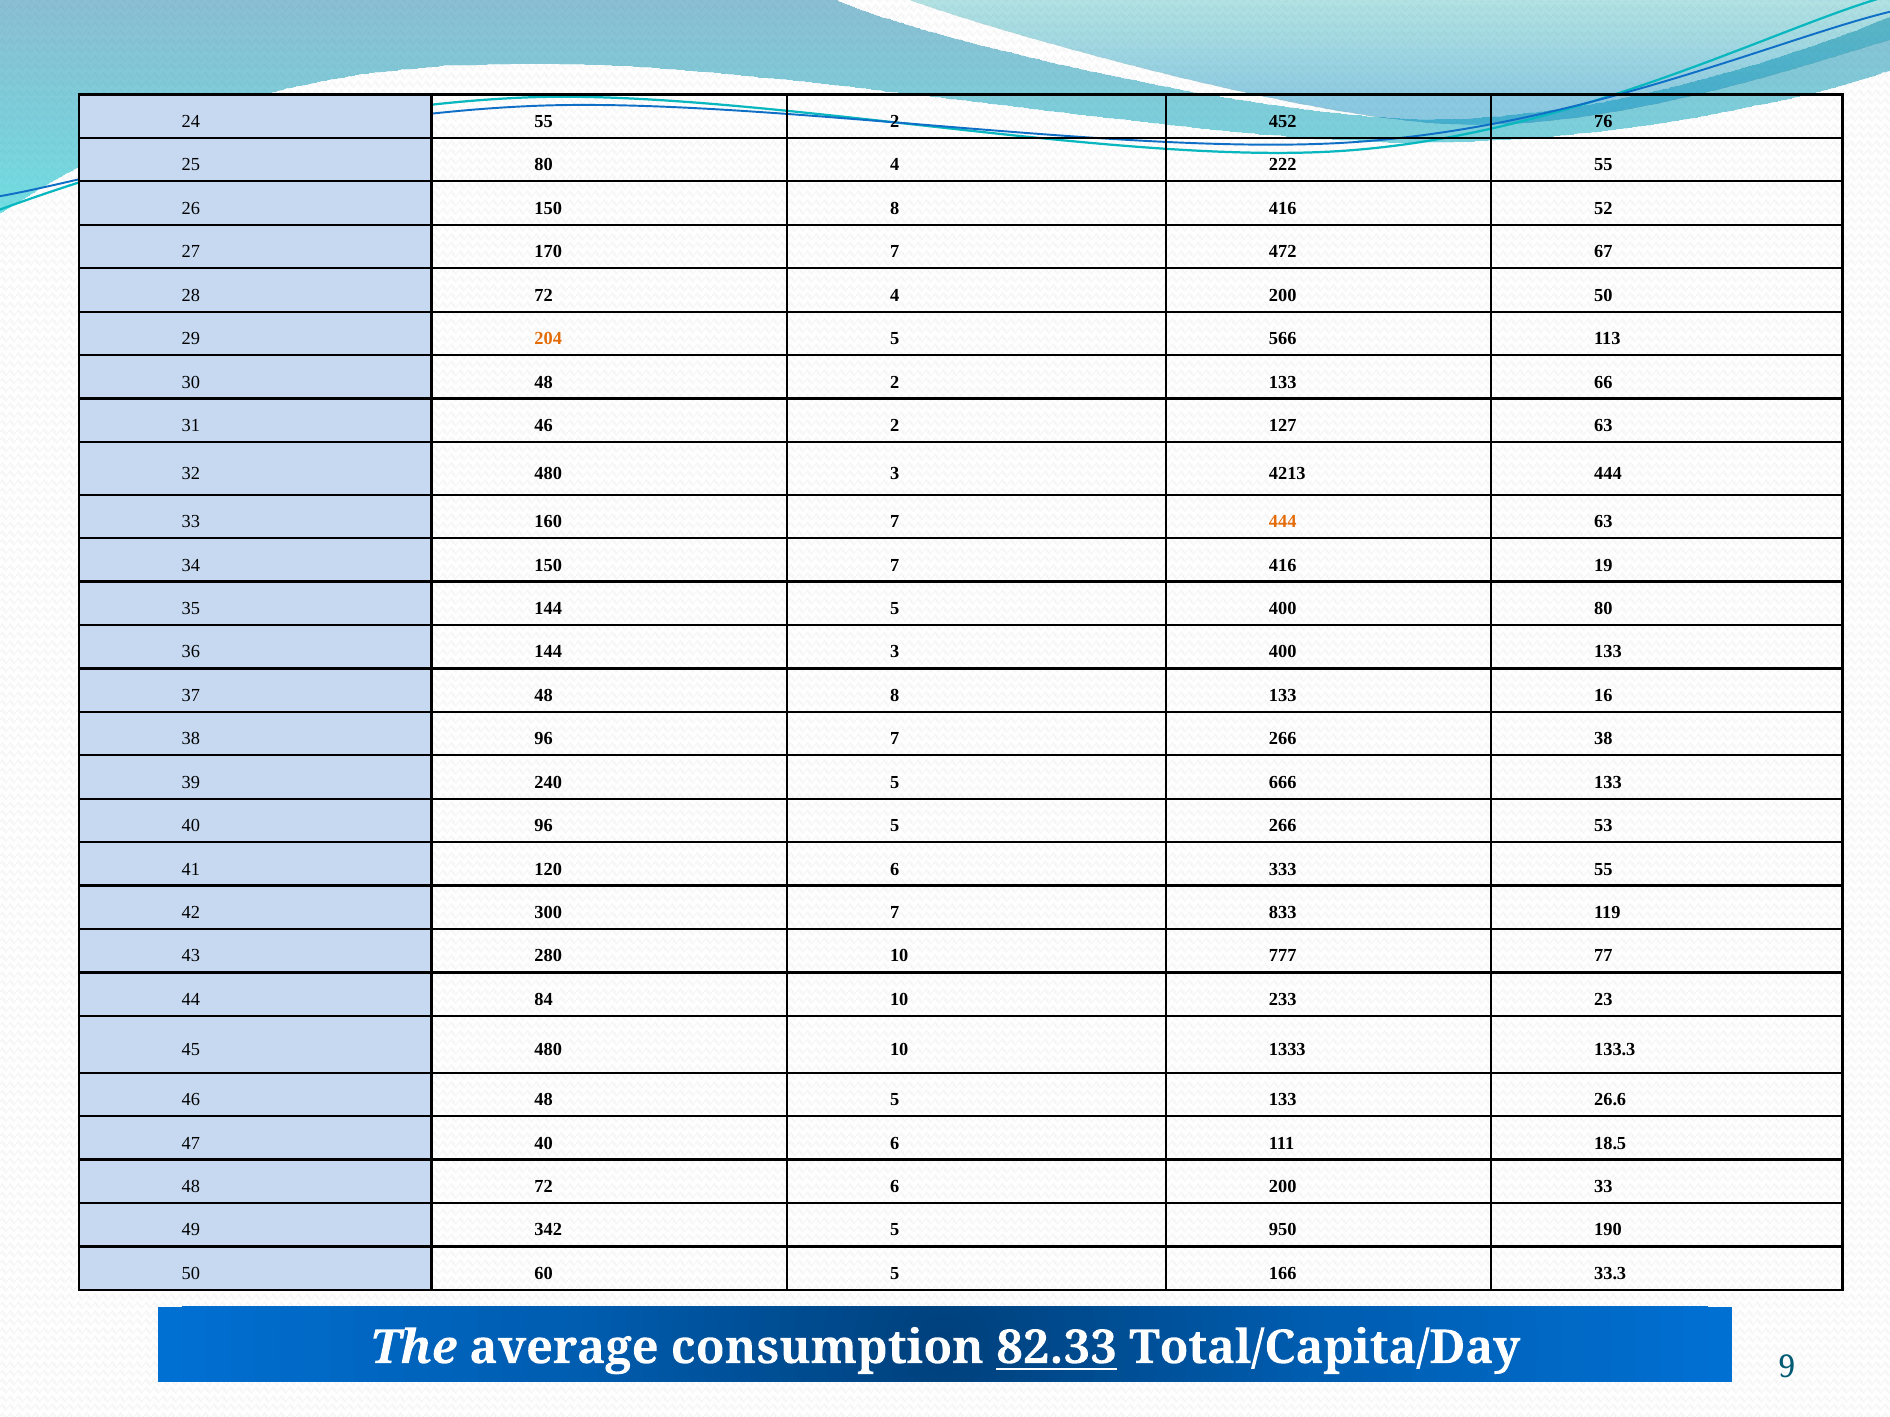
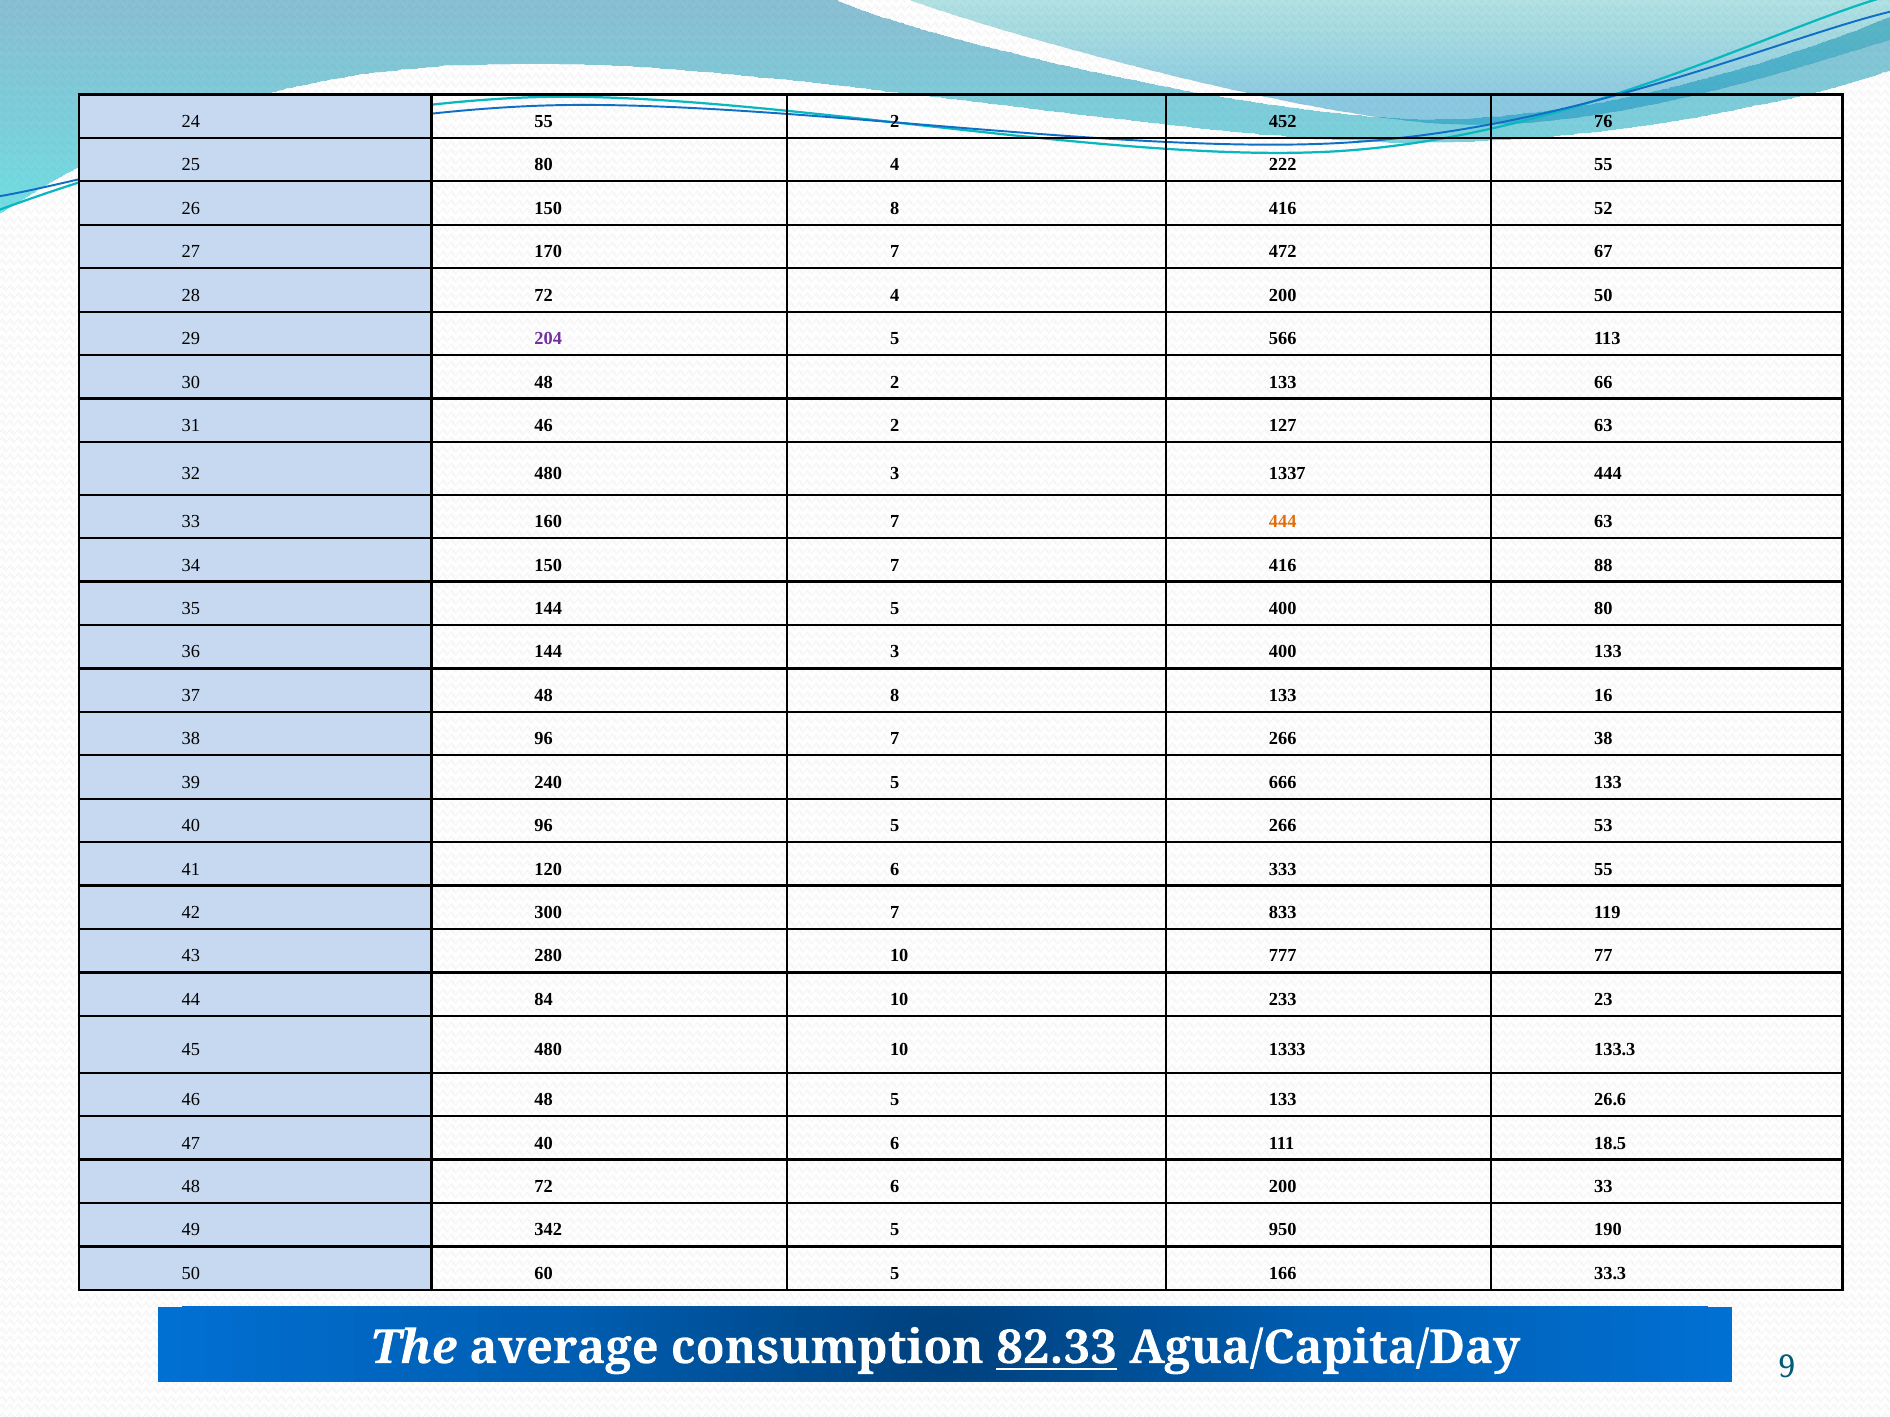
204 colour: orange -> purple (548, 339)
4213: 4213 -> 1337 (1287, 474)
19: 19 -> 88 (1603, 565)
Total/Capita/Day: Total/Capita/Day -> Agua/Capita/Day (1325, 1348)
